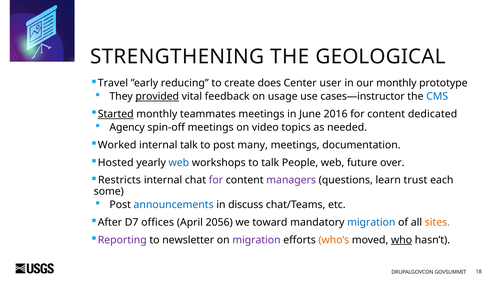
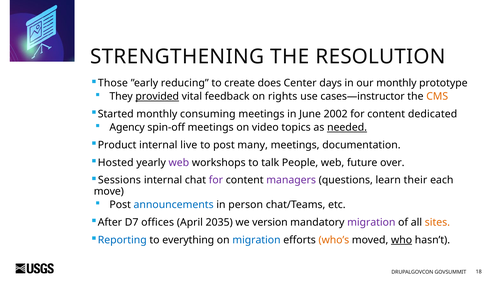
GEOLOGICAL: GEOLOGICAL -> RESOLUTION (381, 57)
Travel: Travel -> Those (113, 83)
user: user -> days (331, 83)
usage: usage -> rights (283, 97)
CMS colour: blue -> orange (437, 97)
Started underline: present -> none (116, 114)
teammates: teammates -> consuming (208, 114)
2016: 2016 -> 2002 (336, 114)
needed underline: none -> present (347, 128)
Worked: Worked -> Product (117, 145)
internal talk: talk -> live (189, 145)
web colour: blue -> purple (179, 163)
Restricts: Restricts -> Sessions (119, 180)
trust: trust -> their (415, 180)
some: some -> move (109, 192)
discuss: discuss -> person (246, 205)
2056: 2056 -> 2035 (219, 223)
toward: toward -> version (270, 223)
migration colour: blue -> purple (371, 223)
Reporting colour: purple -> blue (122, 240)
newsletter: newsletter -> everything (188, 240)
migration colour: purple -> blue (256, 240)
